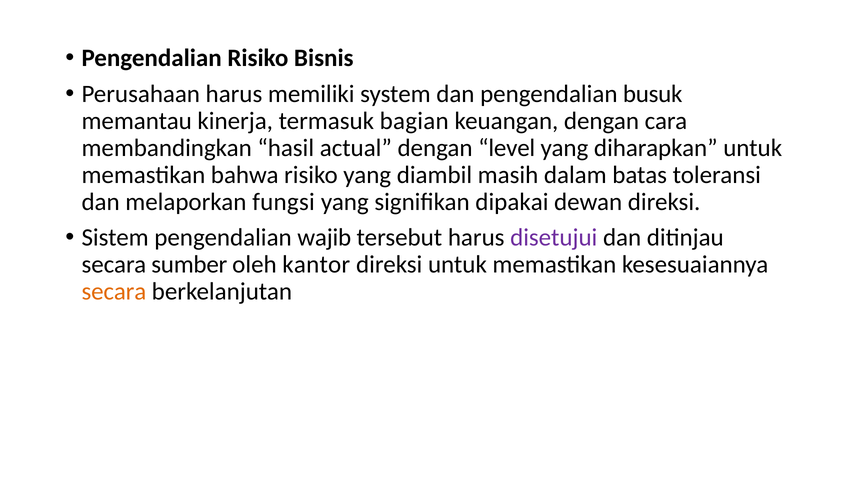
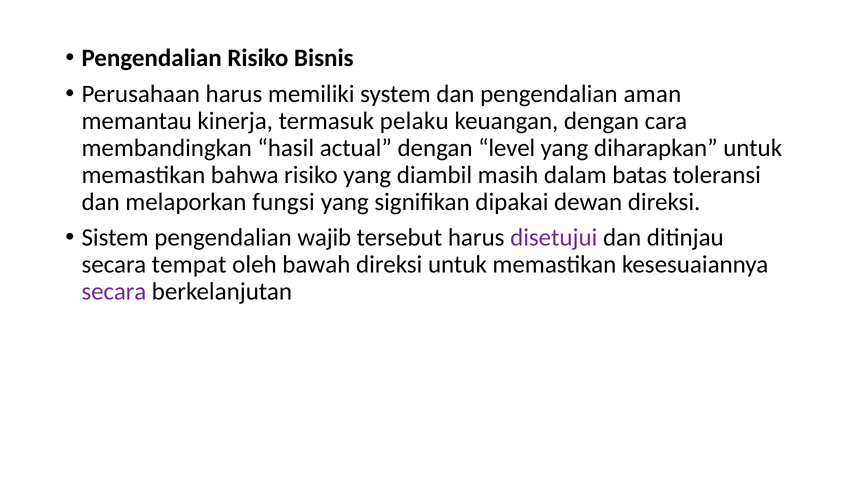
busuk: busuk -> aman (652, 94)
bagian: bagian -> pelaku (414, 121)
sumber: sumber -> tempat (189, 265)
kantor: kantor -> bawah (316, 265)
secara colour: orange -> purple (114, 292)
